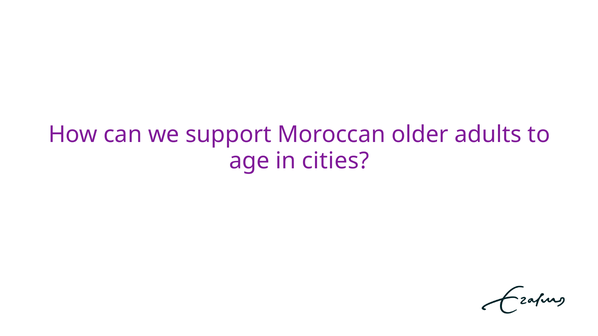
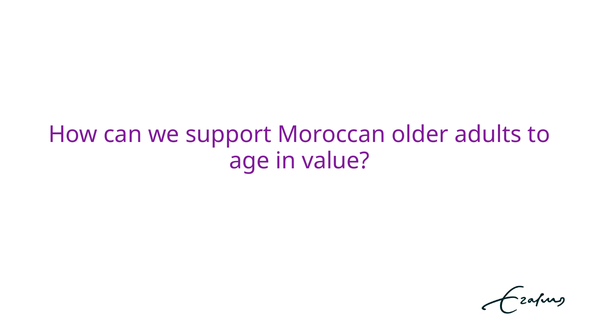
cities: cities -> value (336, 161)
